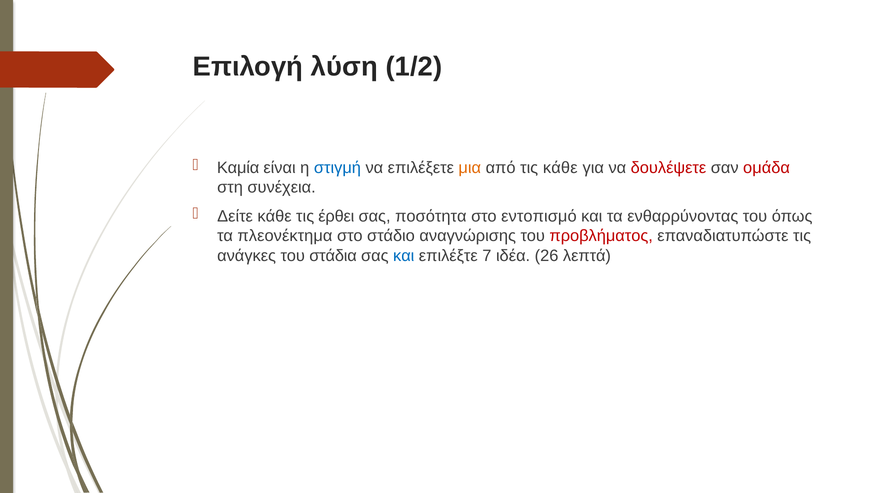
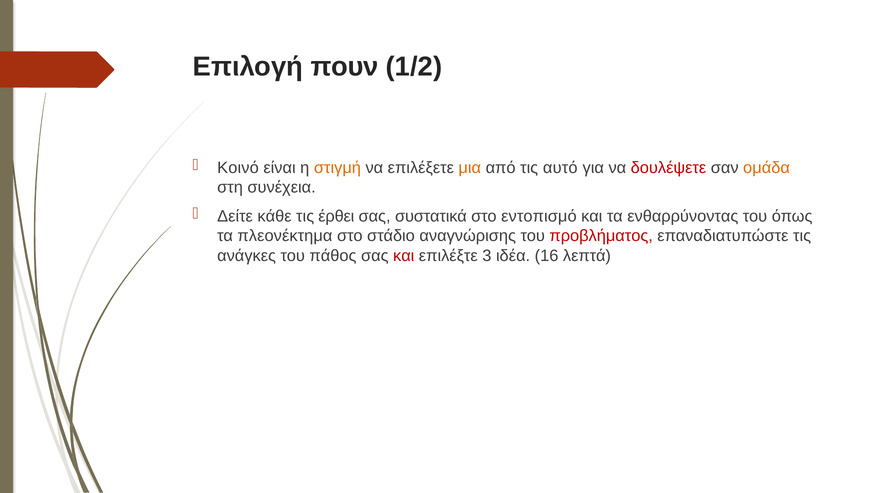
λύση: λύση -> πουν (345, 66)
Καμία: Καμία -> Κοινό (238, 168)
στιγμή colour: blue -> orange (337, 168)
τις κάθε: κάθε -> αυτό (560, 168)
ομάδα colour: red -> orange (767, 168)
ποσότητα: ποσότητα -> συστατικά (431, 216)
στάδια: στάδια -> πάθος (333, 256)
και colour: blue -> red (404, 256)
7: 7 -> 3 (487, 256)
26: 26 -> 16 (547, 256)
